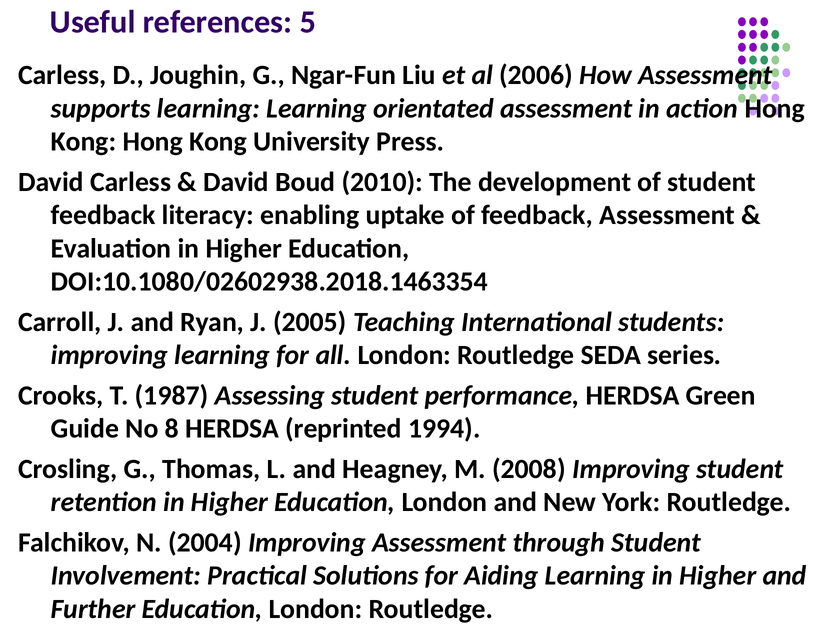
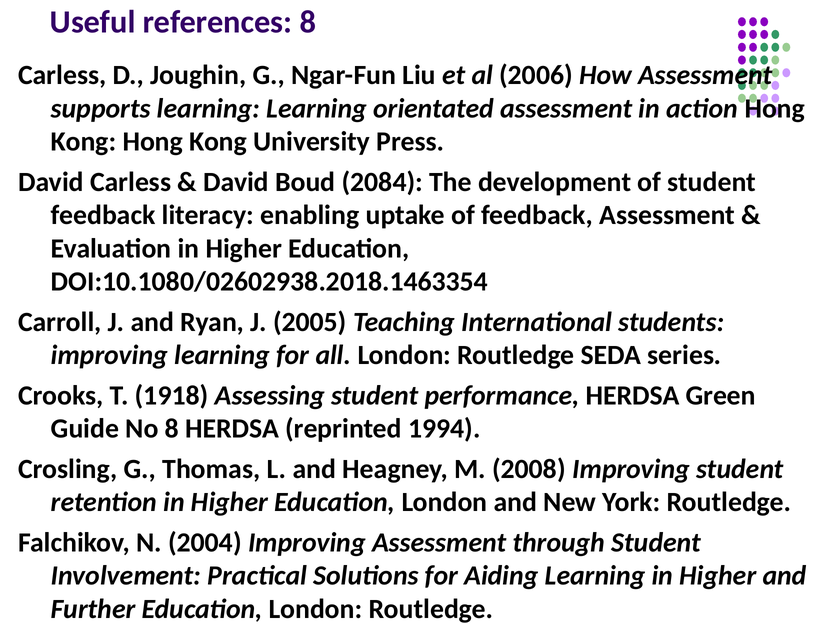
references 5: 5 -> 8 (308, 22)
2010: 2010 -> 2084 (382, 182)
1987: 1987 -> 1918 (172, 396)
